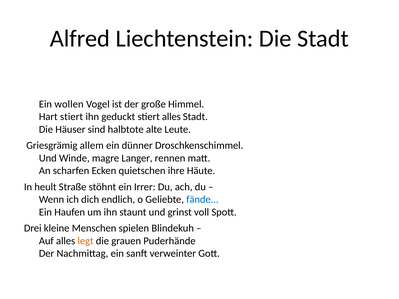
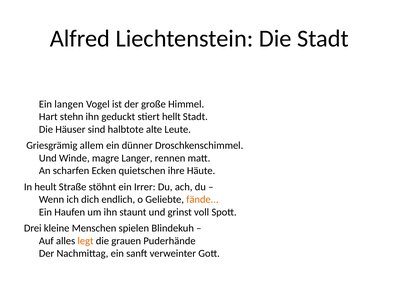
wollen: wollen -> langen (69, 104)
Hart stiert: stiert -> stehn (72, 117)
stiert alles: alles -> hellt (171, 117)
fände colour: blue -> orange (202, 200)
